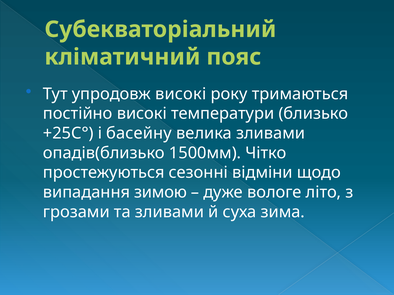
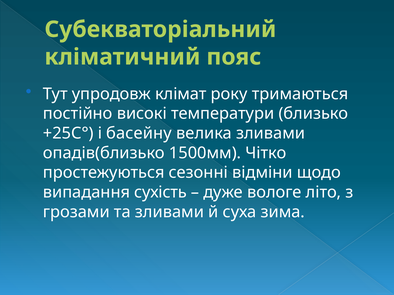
упродовж високі: високі -> клімат (181, 94)
зимою: зимою -> сухість (161, 193)
